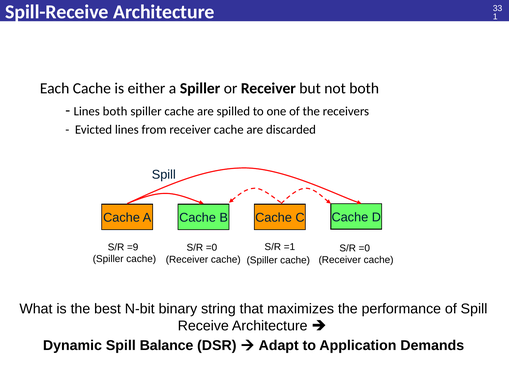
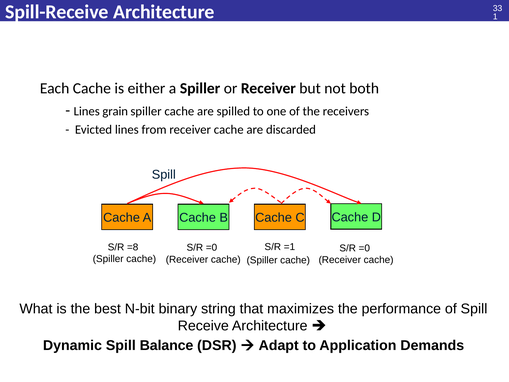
Lines both: both -> grain (115, 111)
=9: =9 -> =8 (133, 247)
